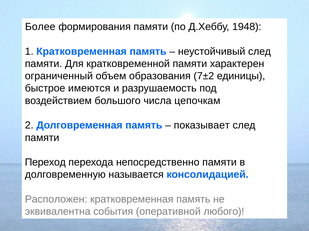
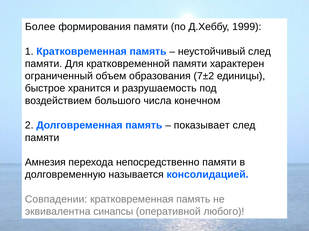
1948: 1948 -> 1999 (247, 27)
имеются: имеются -> хранится (89, 89)
цепочкам: цепочкам -> конечном (197, 101)
Переход: Переход -> Амнезия (45, 163)
Расположен: Расположен -> Совпадении (56, 200)
события: события -> синапсы (113, 212)
